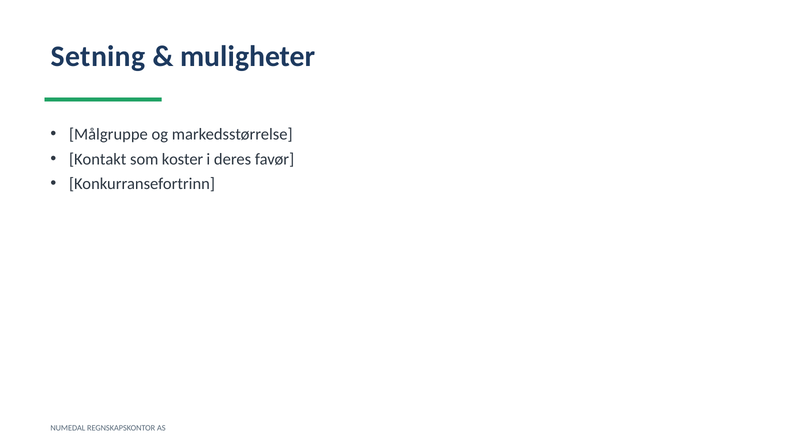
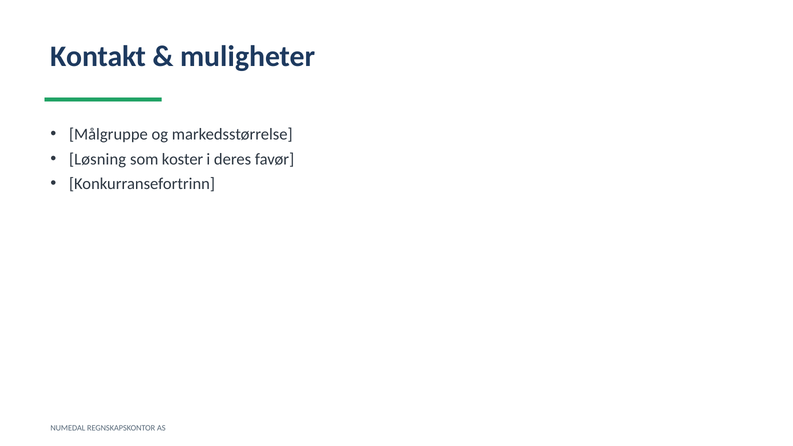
Setning: Setning -> Kontakt (98, 57)
Kontakt: Kontakt -> Løsning (98, 159)
